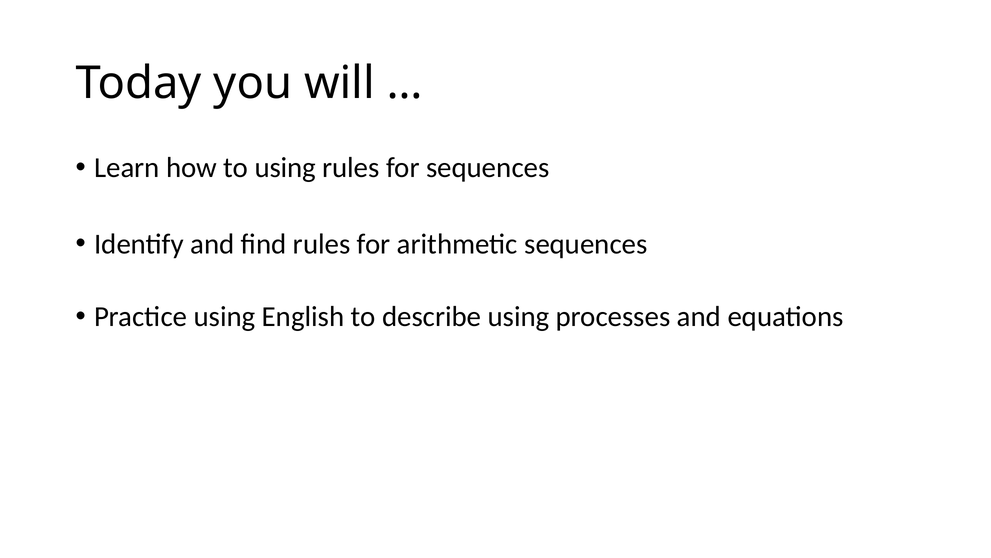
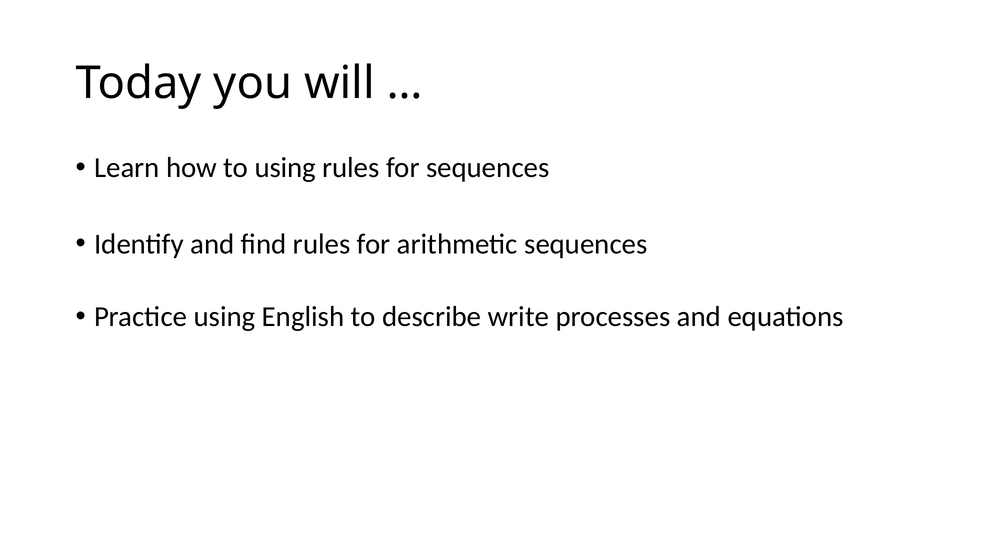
describe using: using -> write (518, 317)
